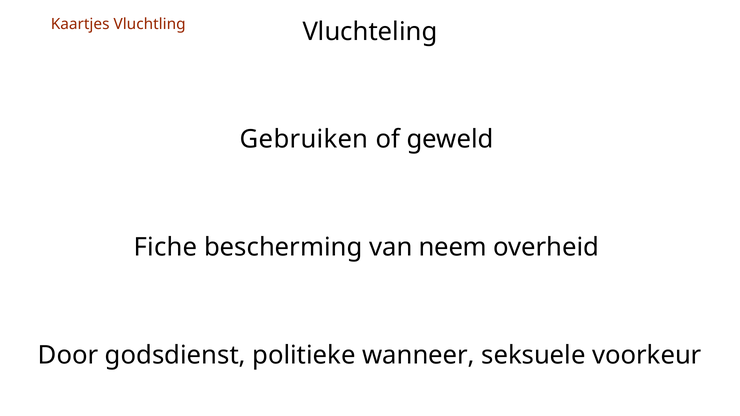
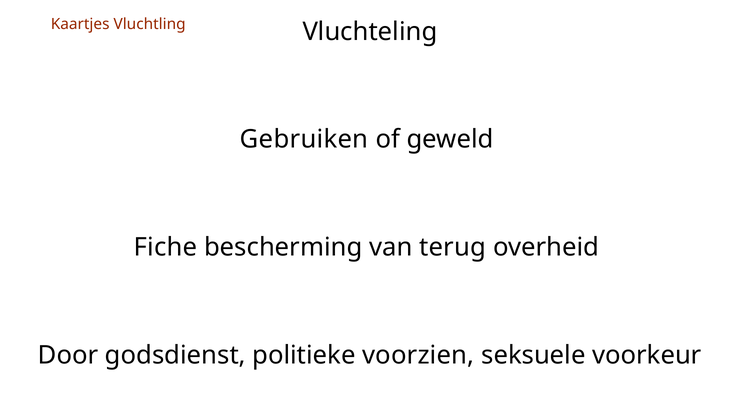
neem: neem -> terug (453, 247)
wanneer: wanneer -> voorzien (418, 355)
